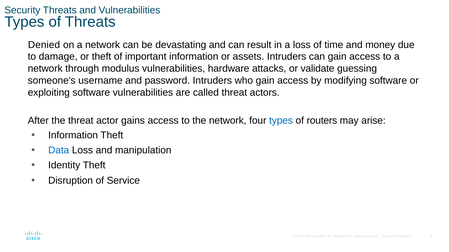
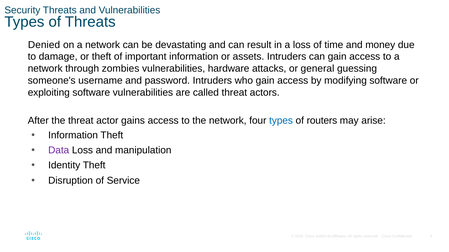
modulus: modulus -> zombies (121, 69)
validate: validate -> general (317, 69)
Data colour: blue -> purple (59, 151)
